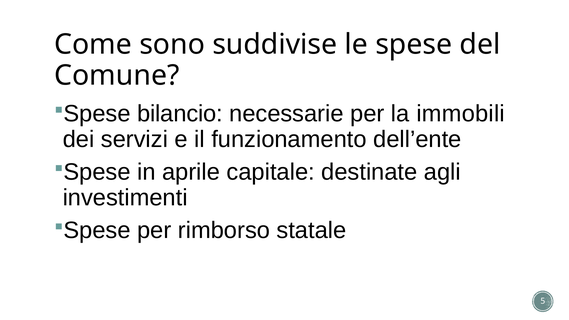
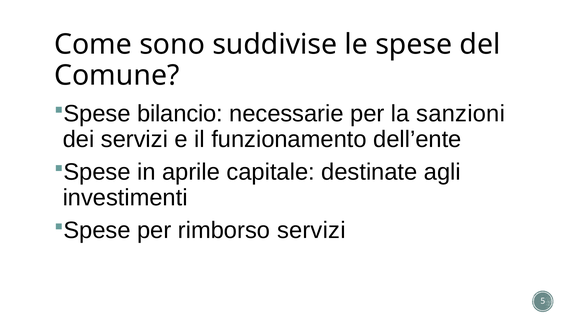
immobili: immobili -> sanzioni (461, 114)
rimborso statale: statale -> servizi (311, 230)
